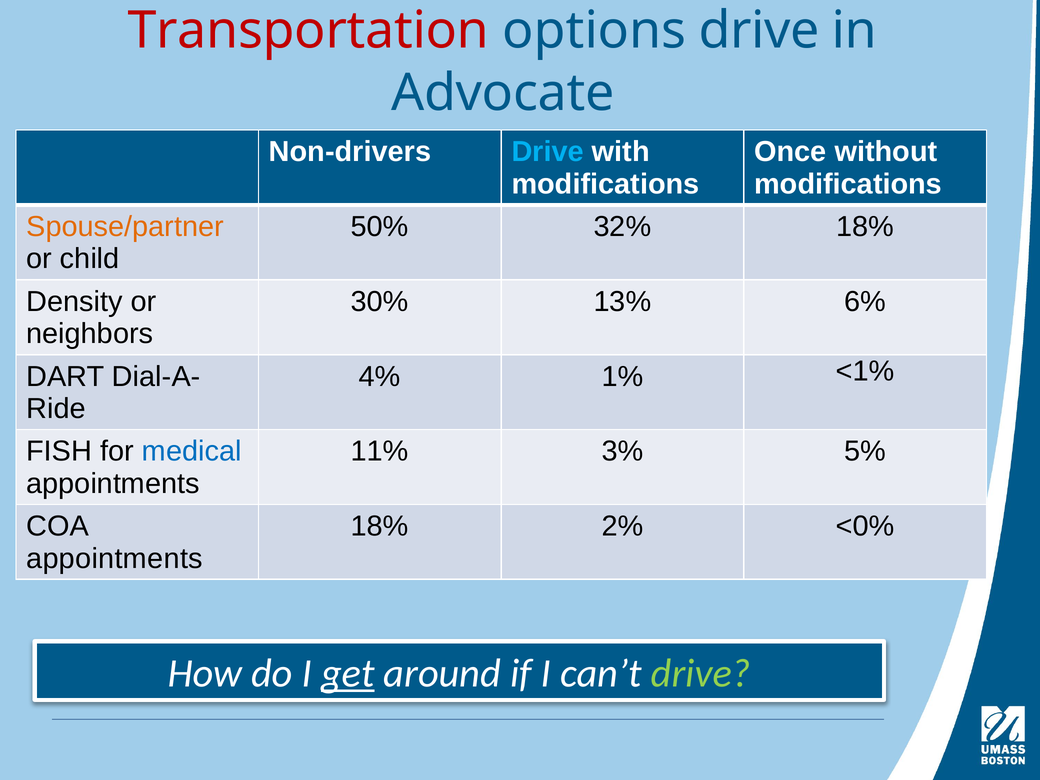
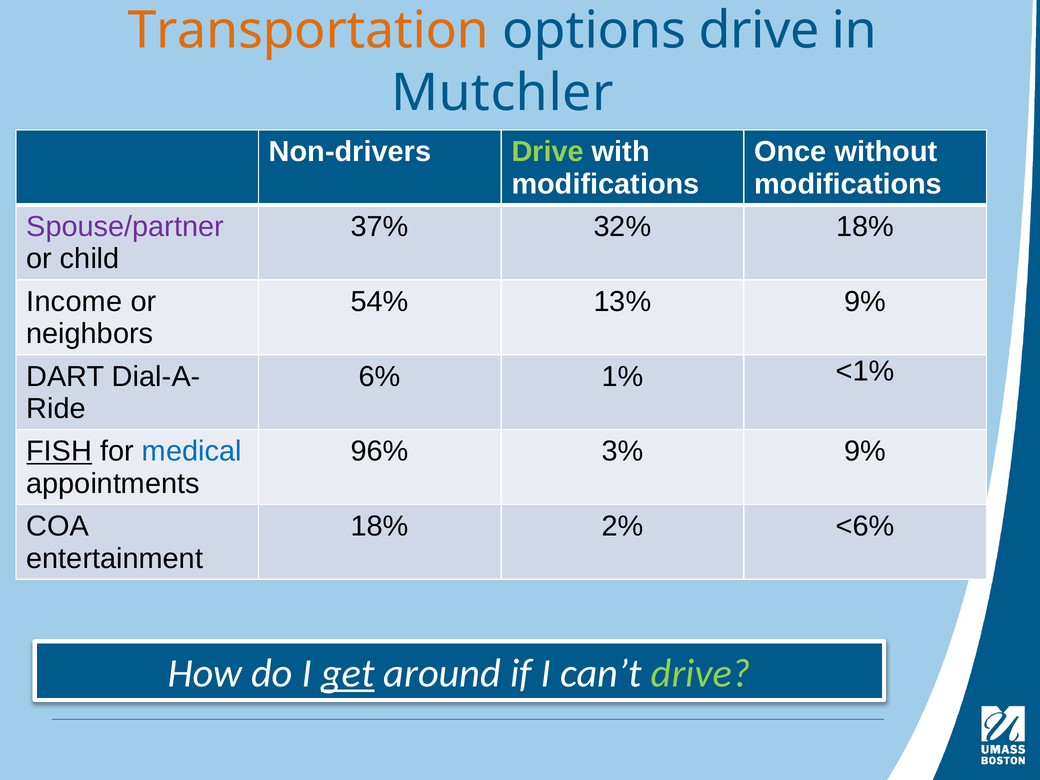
Transportation colour: red -> orange (308, 30)
Advocate: Advocate -> Mutchler (502, 93)
Drive colour: light blue -> light green (548, 152)
Spouse/partner colour: orange -> purple (125, 227)
50%: 50% -> 37% (380, 227)
Density: Density -> Income (74, 302)
30%: 30% -> 54% (380, 302)
13% 6%: 6% -> 9% (865, 302)
4%: 4% -> 6% (380, 376)
FISH underline: none -> present (59, 451)
11%: 11% -> 96% (380, 451)
3% 5%: 5% -> 9% (865, 451)
˂0%: ˂0% -> ˂6% (865, 526)
appointments: appointments -> entertainment (115, 558)
